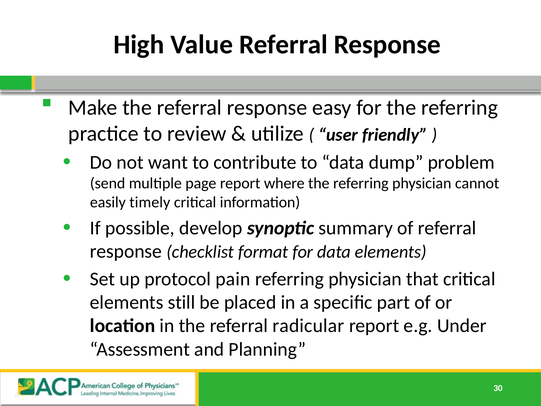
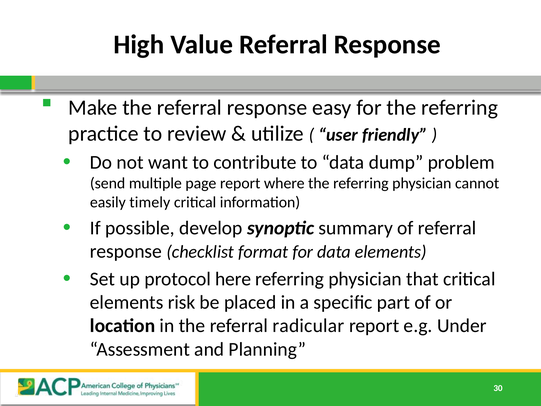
pain: pain -> here (233, 279)
still: still -> risk (182, 302)
